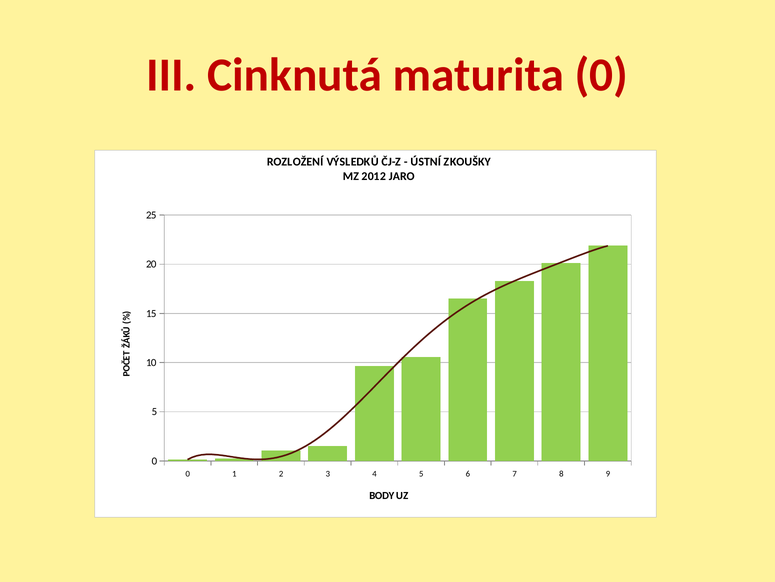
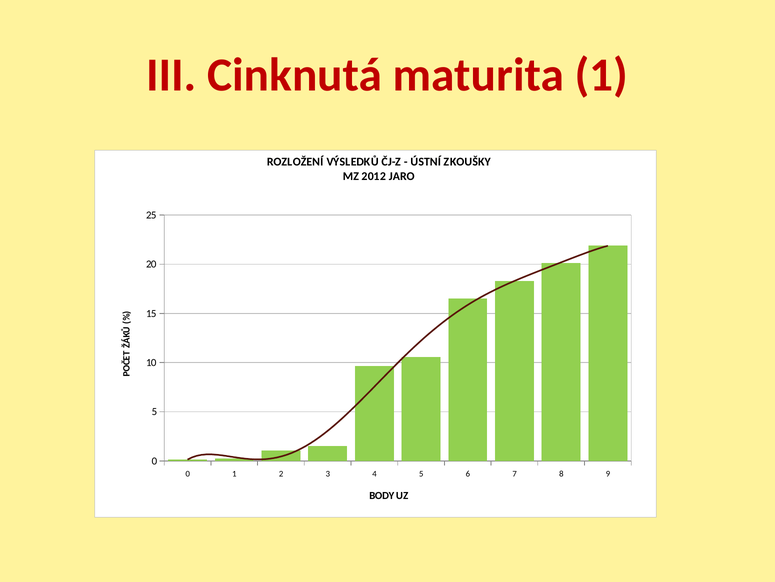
maturita 0: 0 -> 1 (601, 75)
